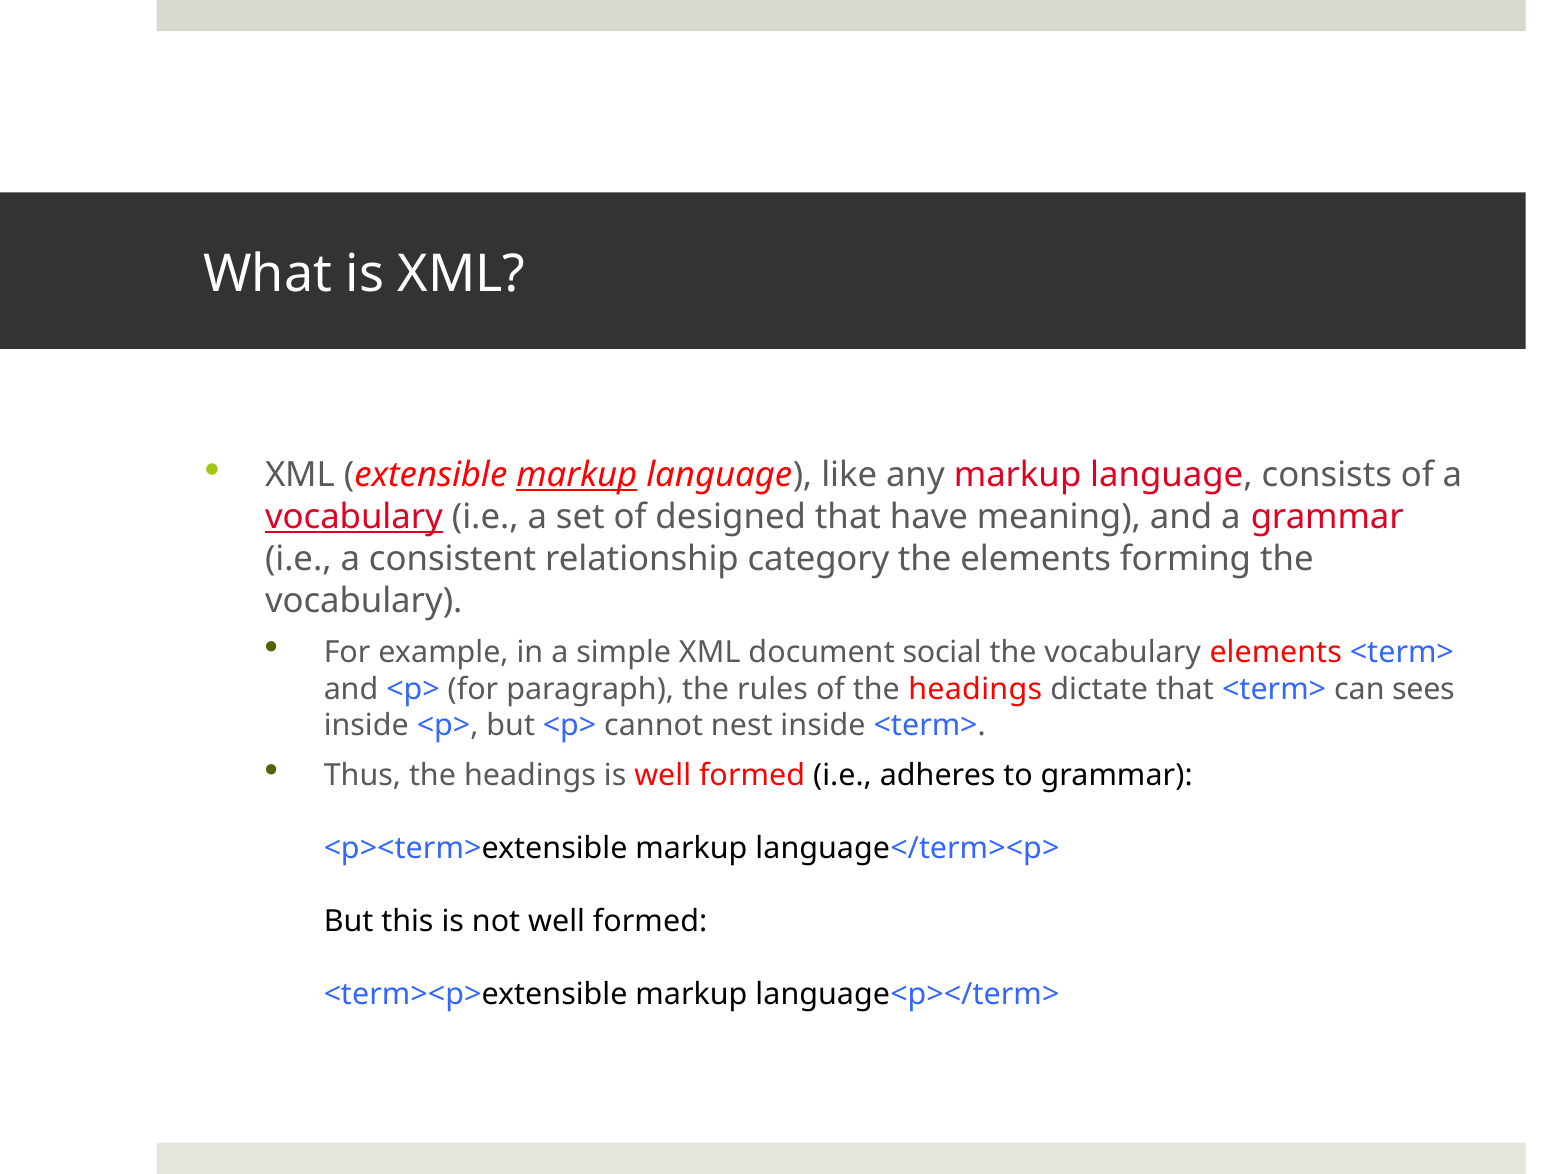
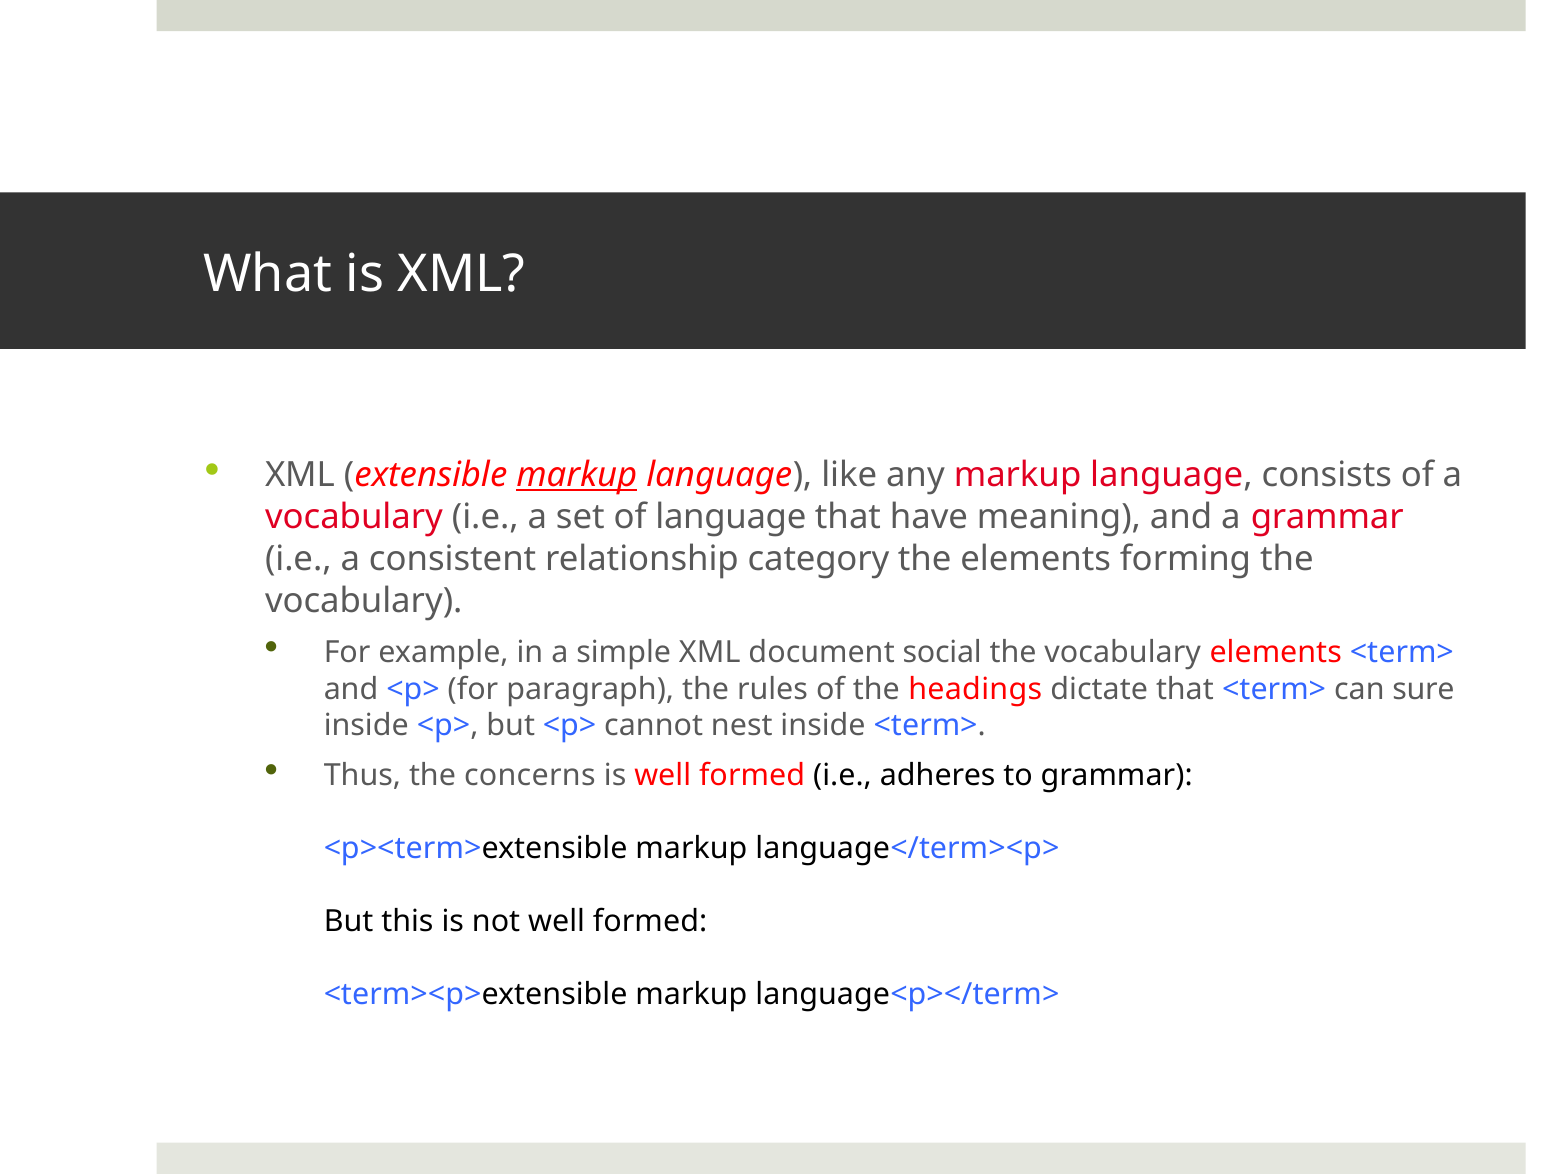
vocabulary underline: present -> none (354, 517)
of designed: designed -> language (731, 517)
sees: sees -> sure (1423, 689)
Thus the headings: headings -> concerns (530, 775)
